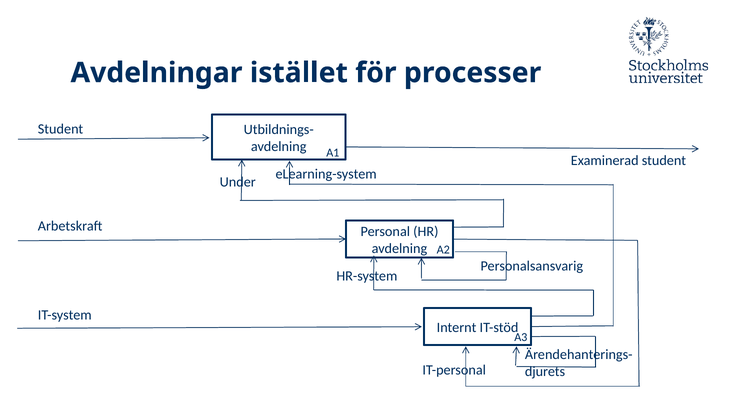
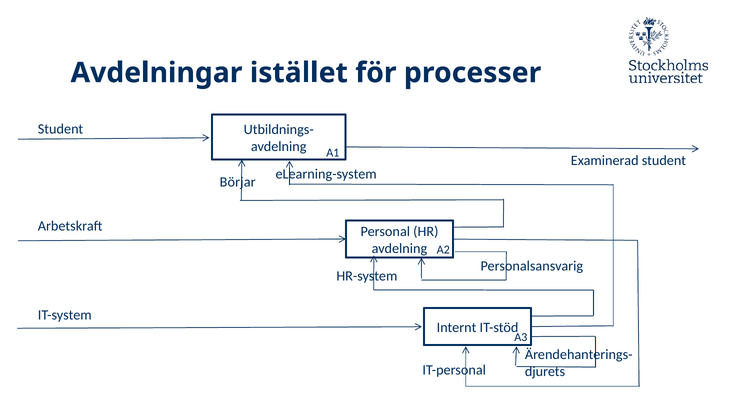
Under: Under -> Börjar (238, 182)
